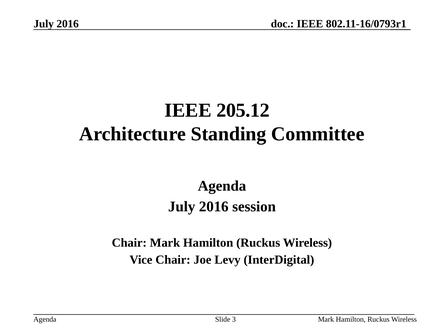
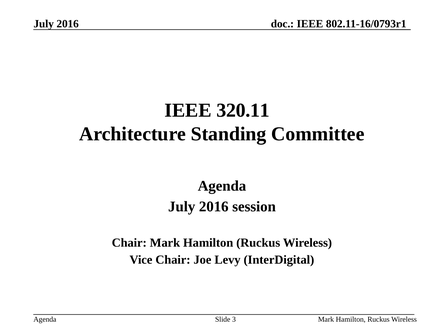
205.12: 205.12 -> 320.11 (243, 110)
